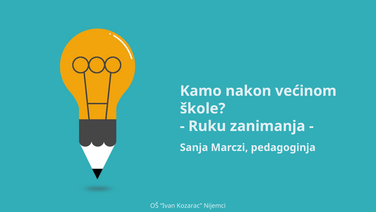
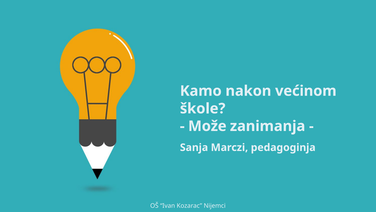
Ruku: Ruku -> Može (207, 126)
